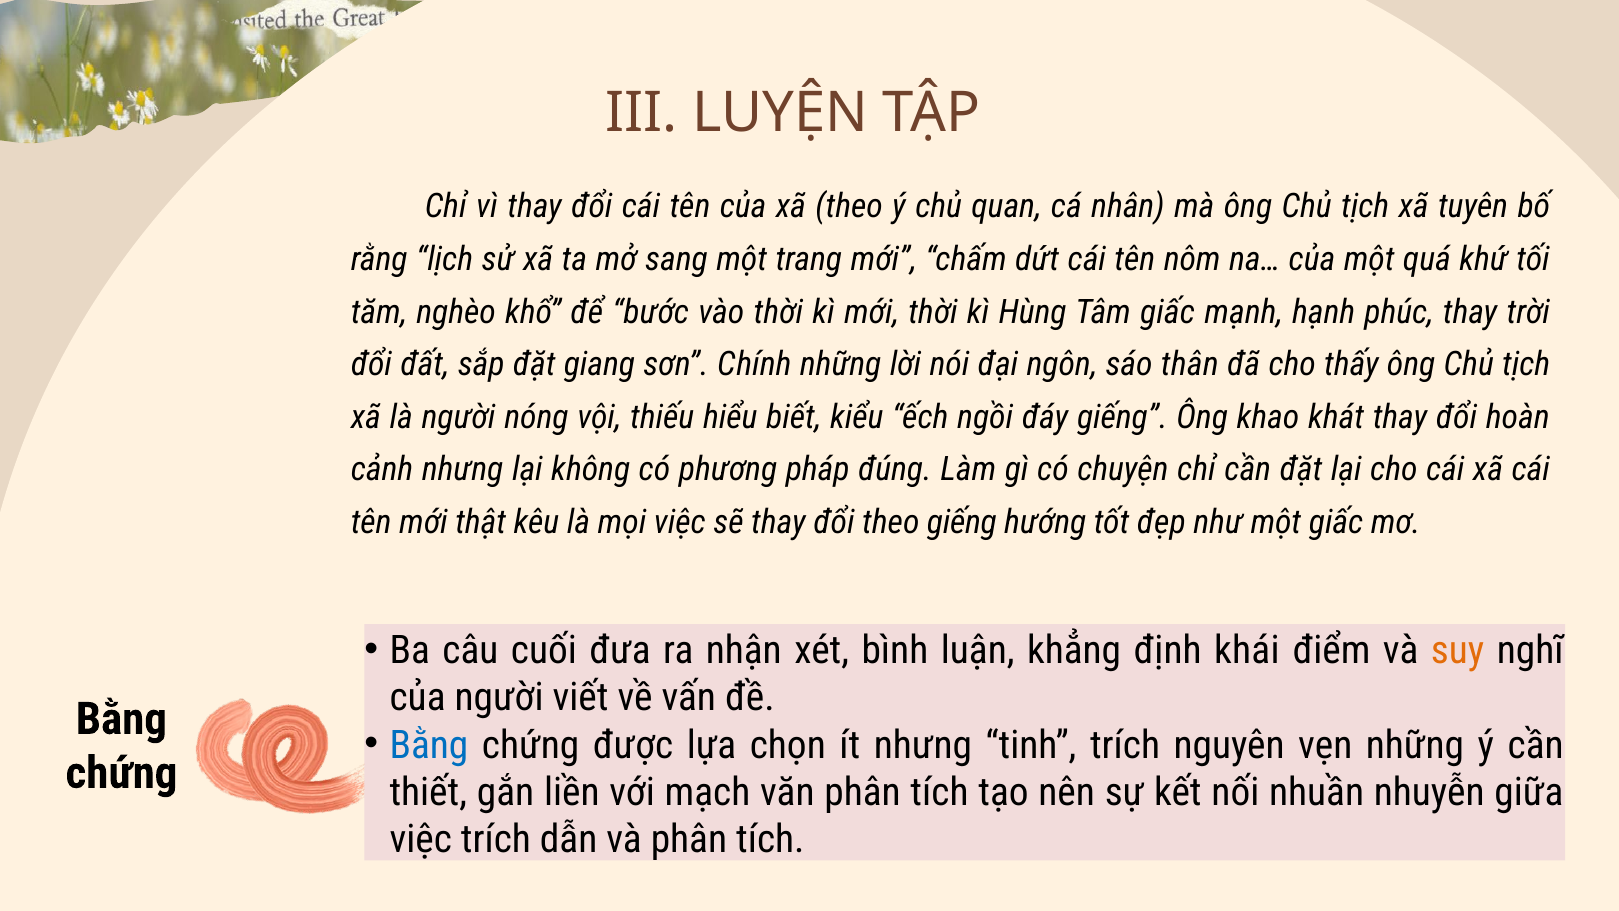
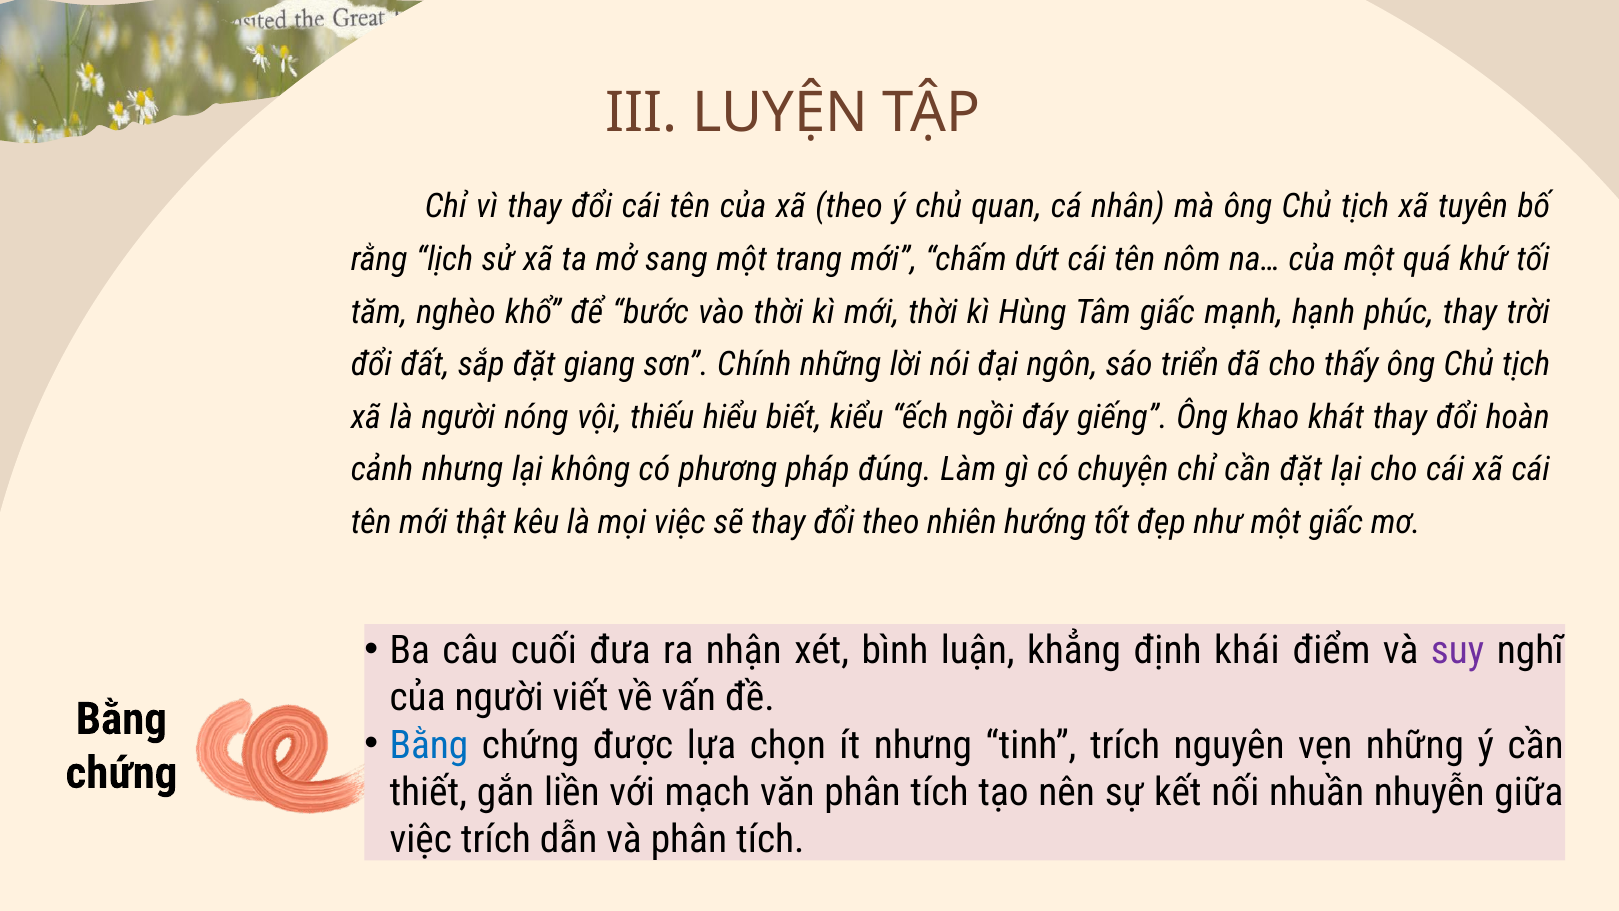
thân: thân -> triển (1190, 364)
theo giếng: giếng -> nhiên (962, 522)
suy colour: orange -> purple (1458, 650)
